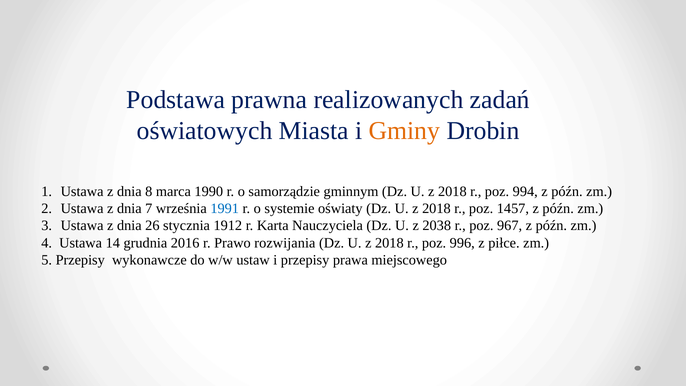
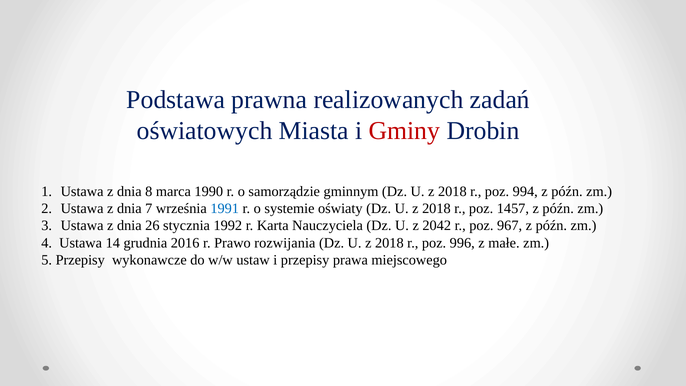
Gminy colour: orange -> red (404, 131)
1912: 1912 -> 1992 (228, 226)
2038: 2038 -> 2042 (437, 226)
piłce: piłce -> małe (504, 243)
